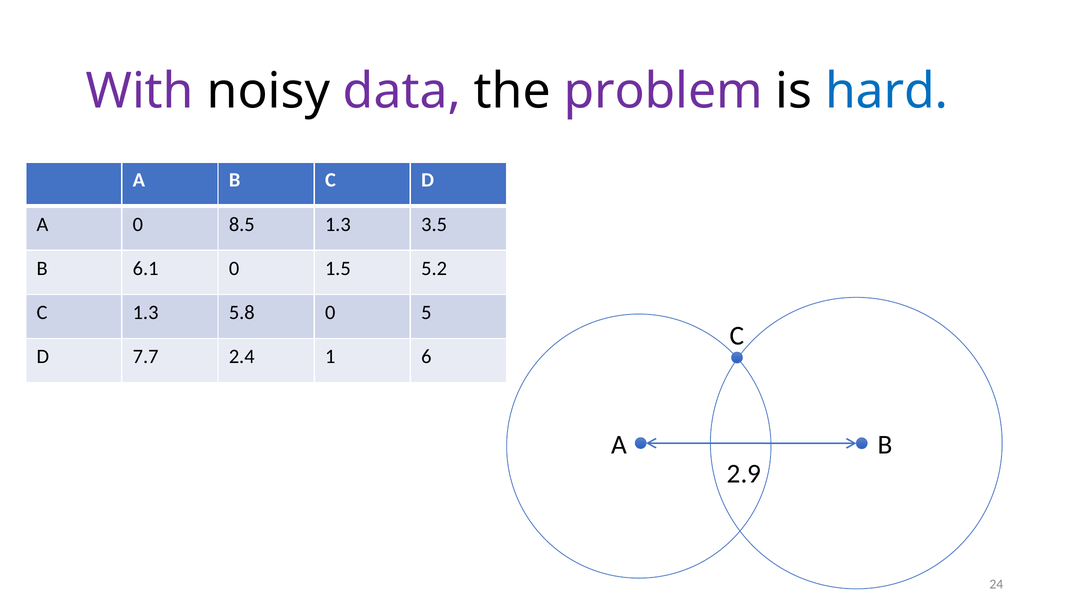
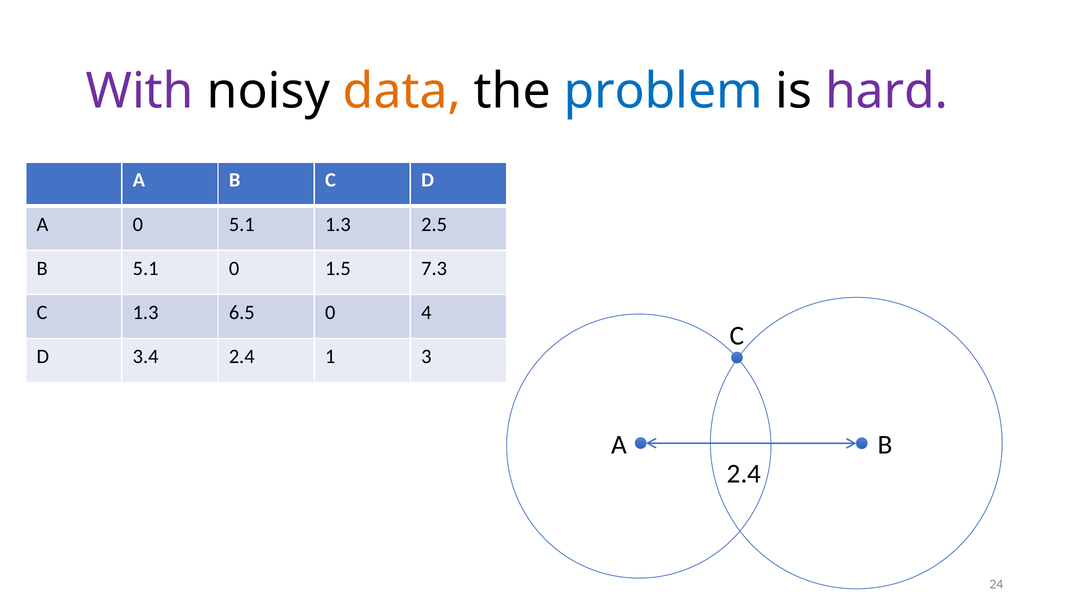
data colour: purple -> orange (402, 92)
problem colour: purple -> blue (663, 92)
hard colour: blue -> purple (887, 92)
0 8.5: 8.5 -> 5.1 (242, 225)
3.5: 3.5 -> 2.5 (434, 225)
B 6.1: 6.1 -> 5.1 (146, 269)
5.2: 5.2 -> 7.3 (434, 269)
5.8: 5.8 -> 6.5 (242, 313)
5: 5 -> 4 (426, 313)
7.7: 7.7 -> 3.4 (146, 357)
6: 6 -> 3 (426, 357)
2.9: 2.9 -> 2.4 (744, 474)
